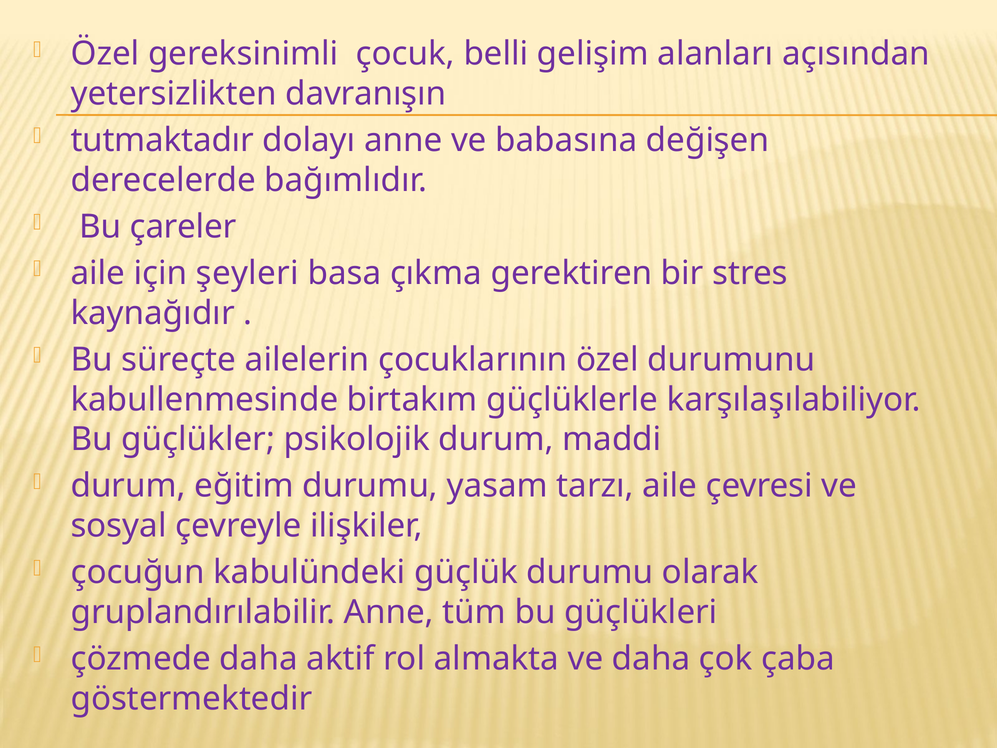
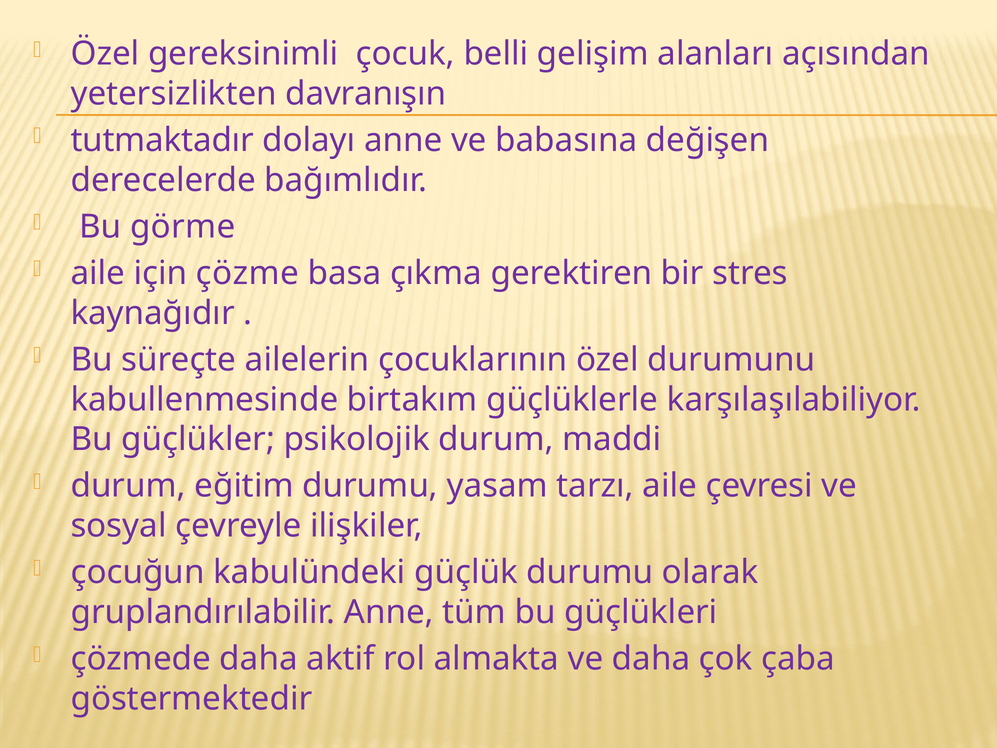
çareler: çareler -> görme (183, 227)
şeyleri: şeyleri -> çözme (247, 273)
